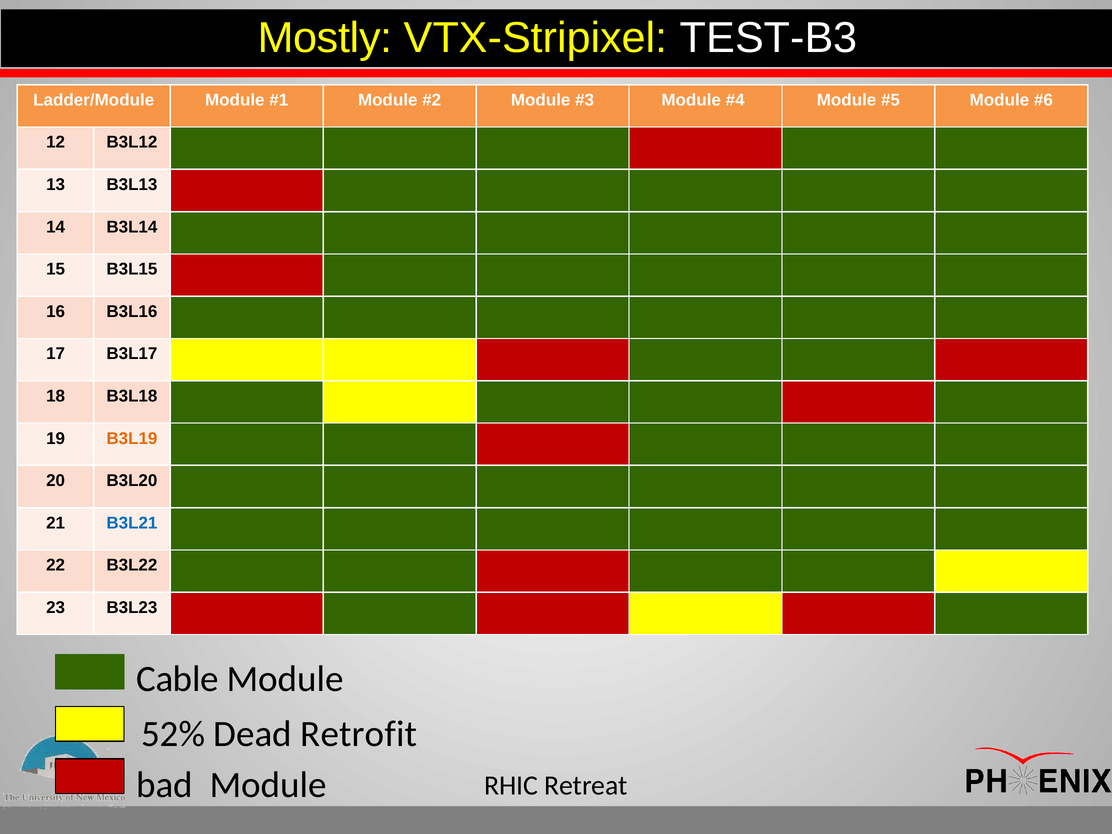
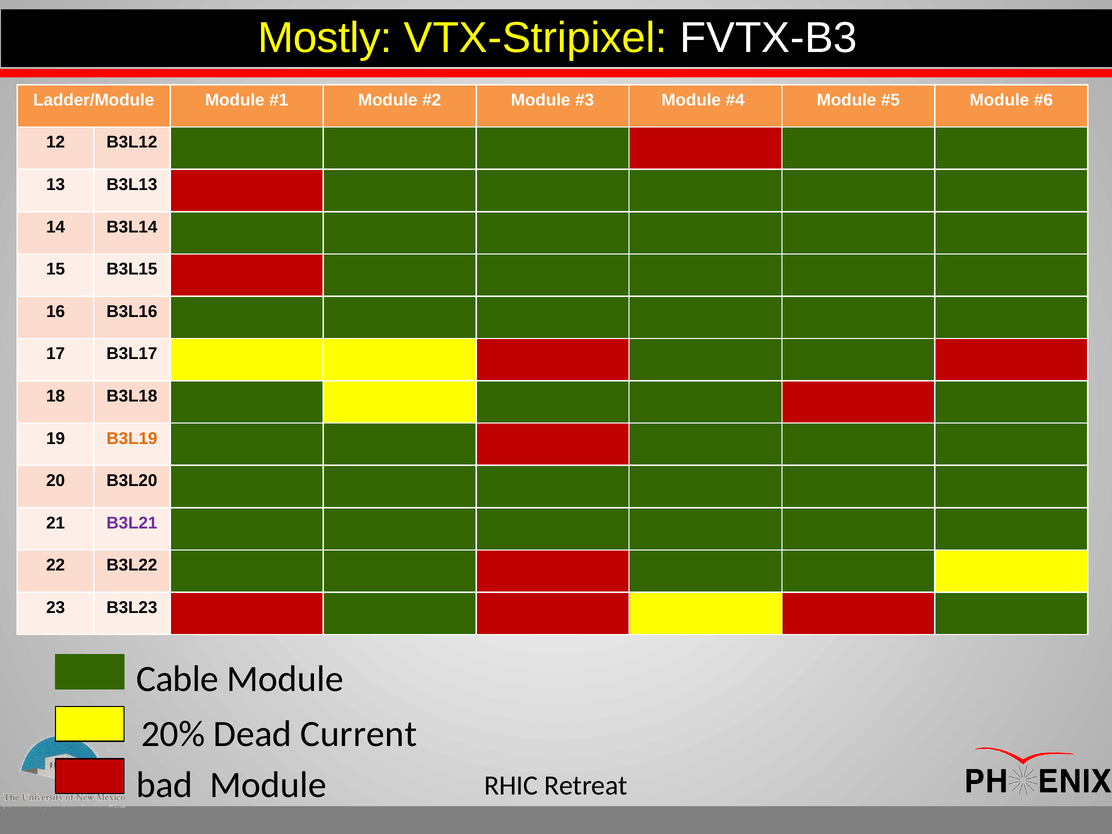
TEST-B3: TEST-B3 -> FVTX-B3 (769, 38)
B3L21 colour: blue -> purple (132, 523)
52%: 52% -> 20% (173, 734)
Retrofit: Retrofit -> Current (359, 734)
